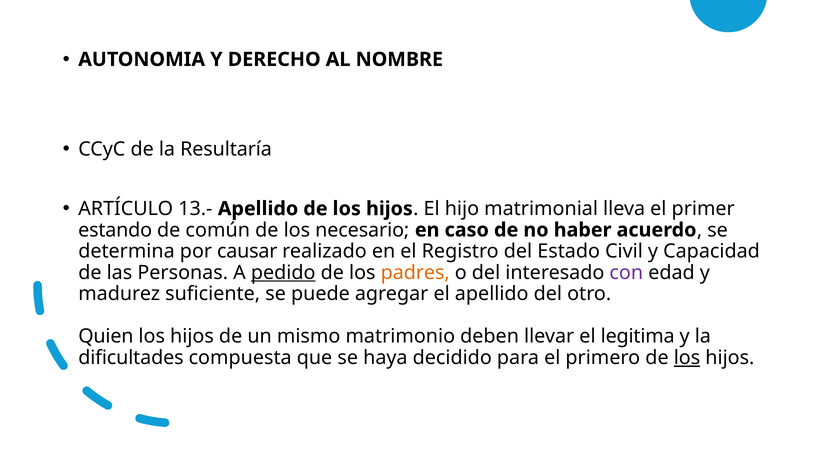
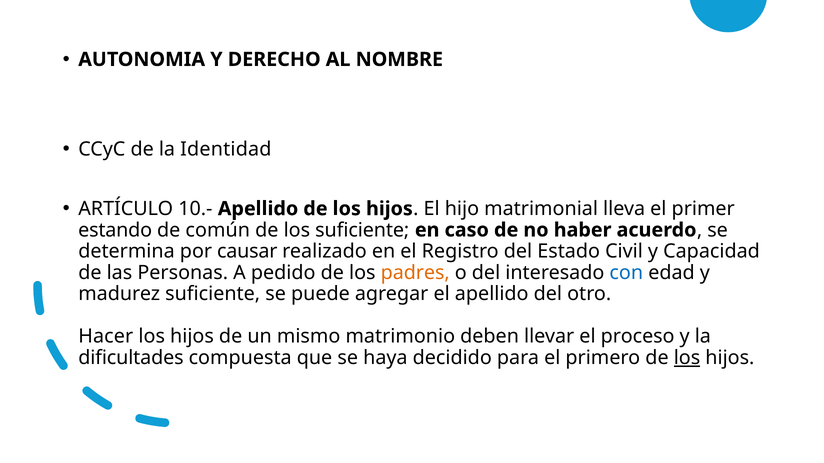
Resultaría: Resultaría -> Identidad (226, 149)
13.-: 13.- -> 10.- (195, 209)
los necesario: necesario -> suficiente (362, 230)
pedido underline: present -> none (283, 273)
con colour: purple -> blue (626, 273)
Quien: Quien -> Hacer (106, 337)
legitima: legitima -> proceso (638, 337)
